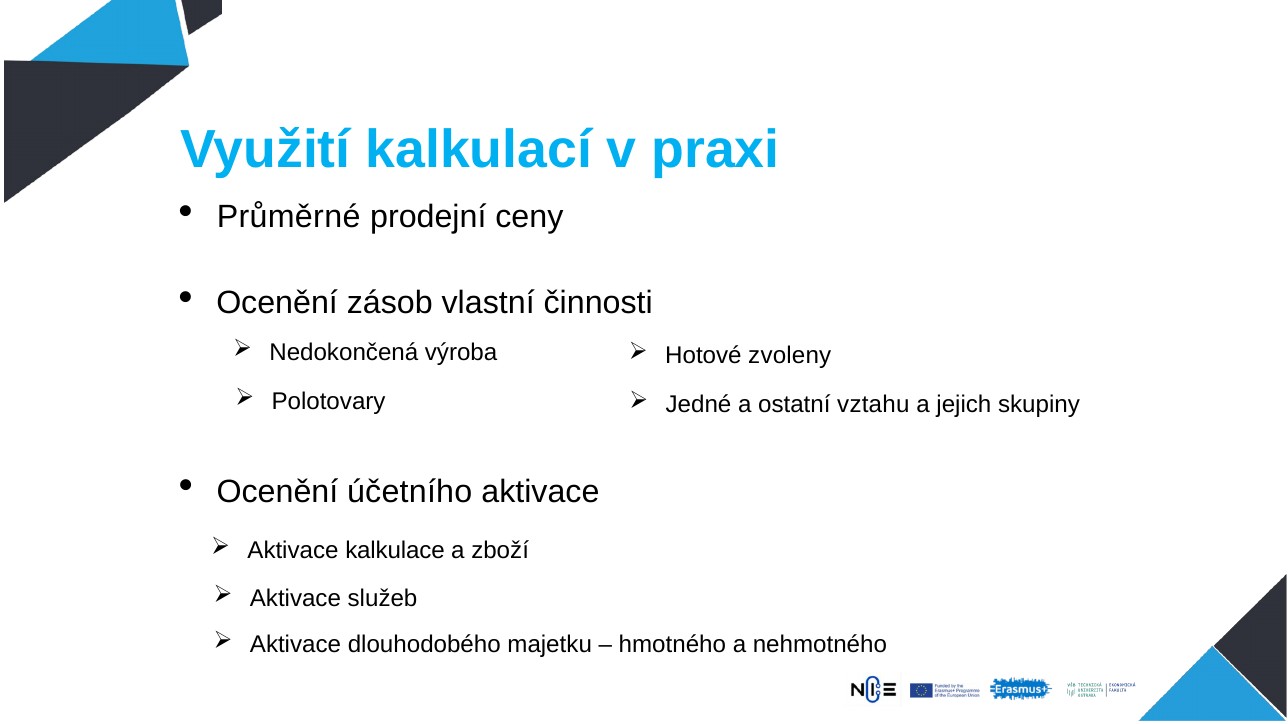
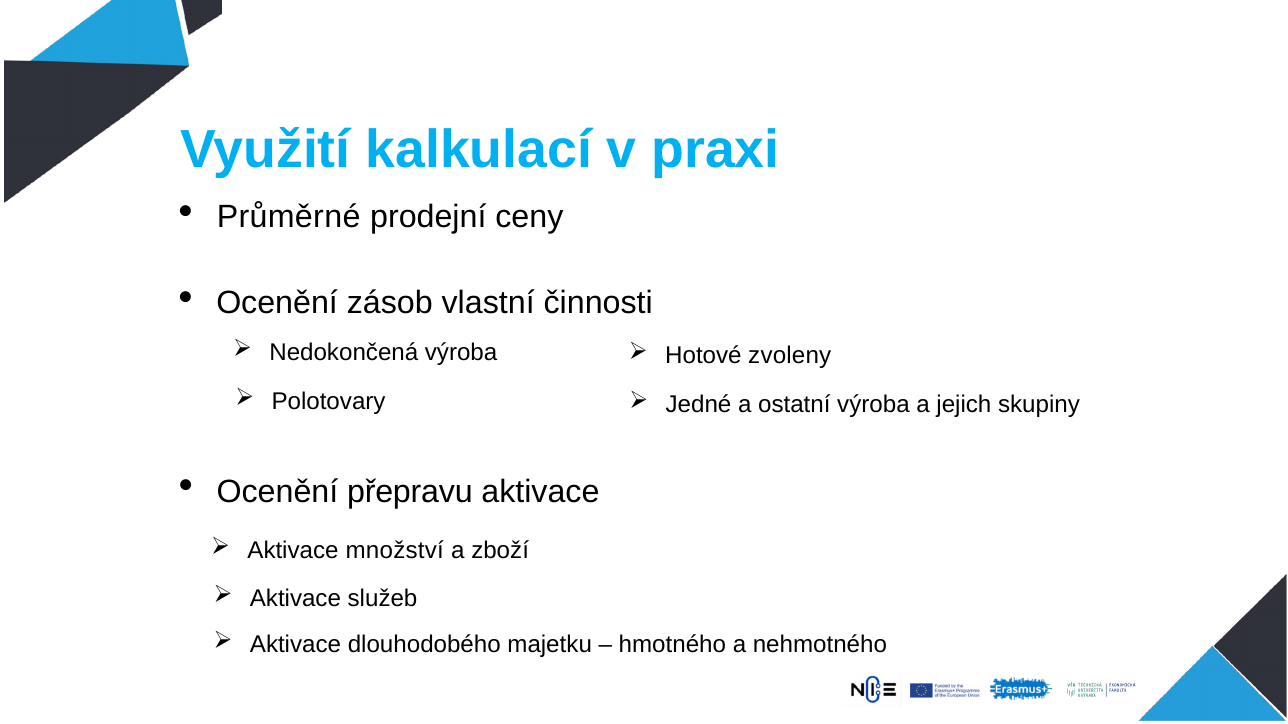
ostatní vztahu: vztahu -> výroba (873, 404)
účetního: účetního -> přepravu (410, 492)
kalkulace: kalkulace -> množství (395, 551)
